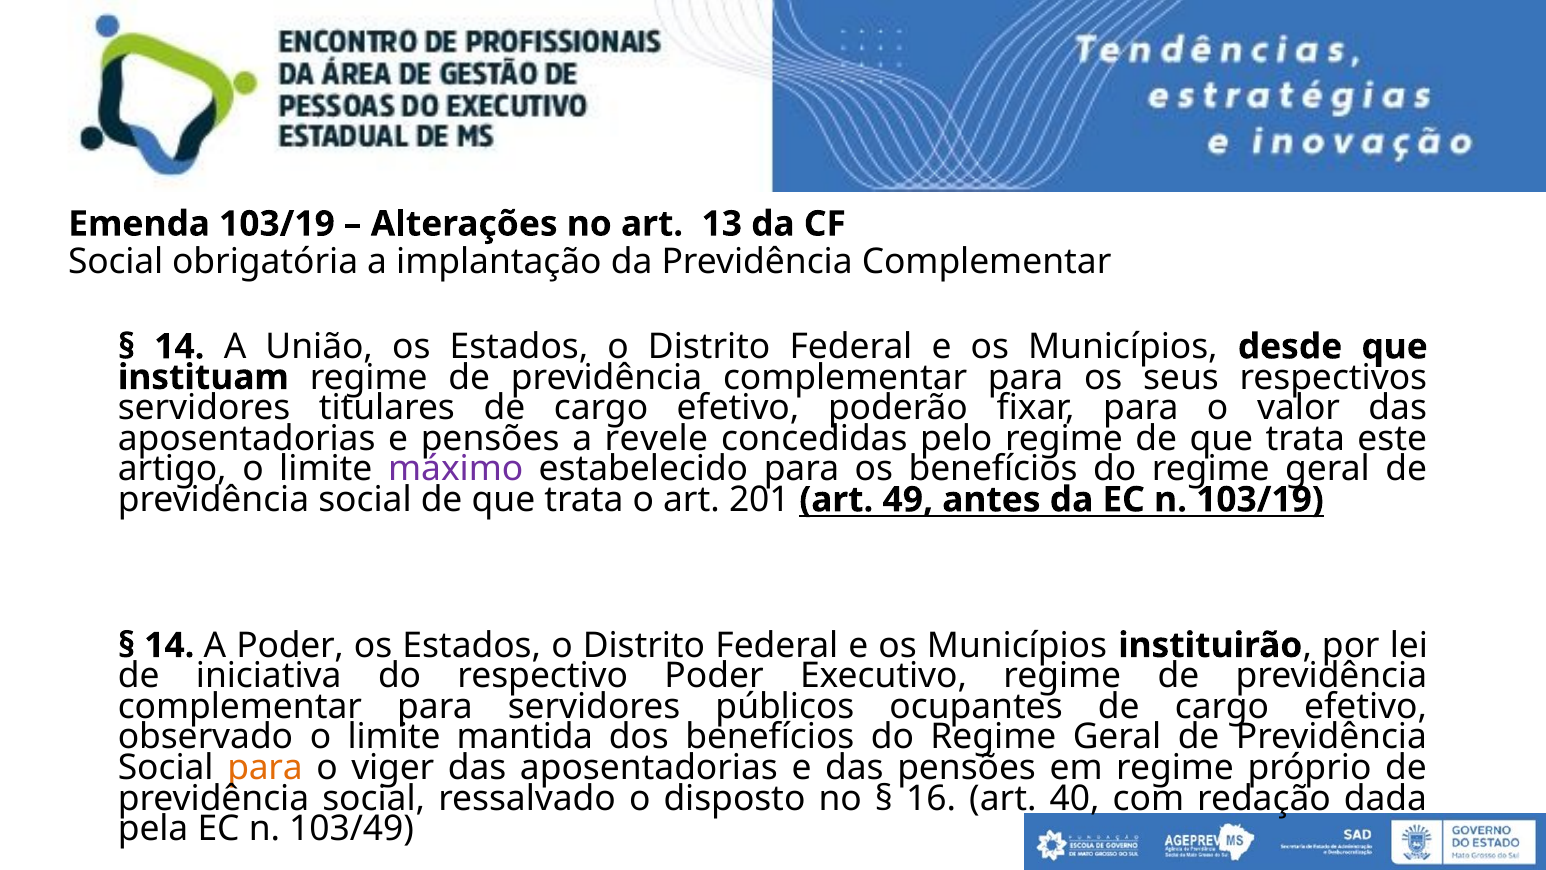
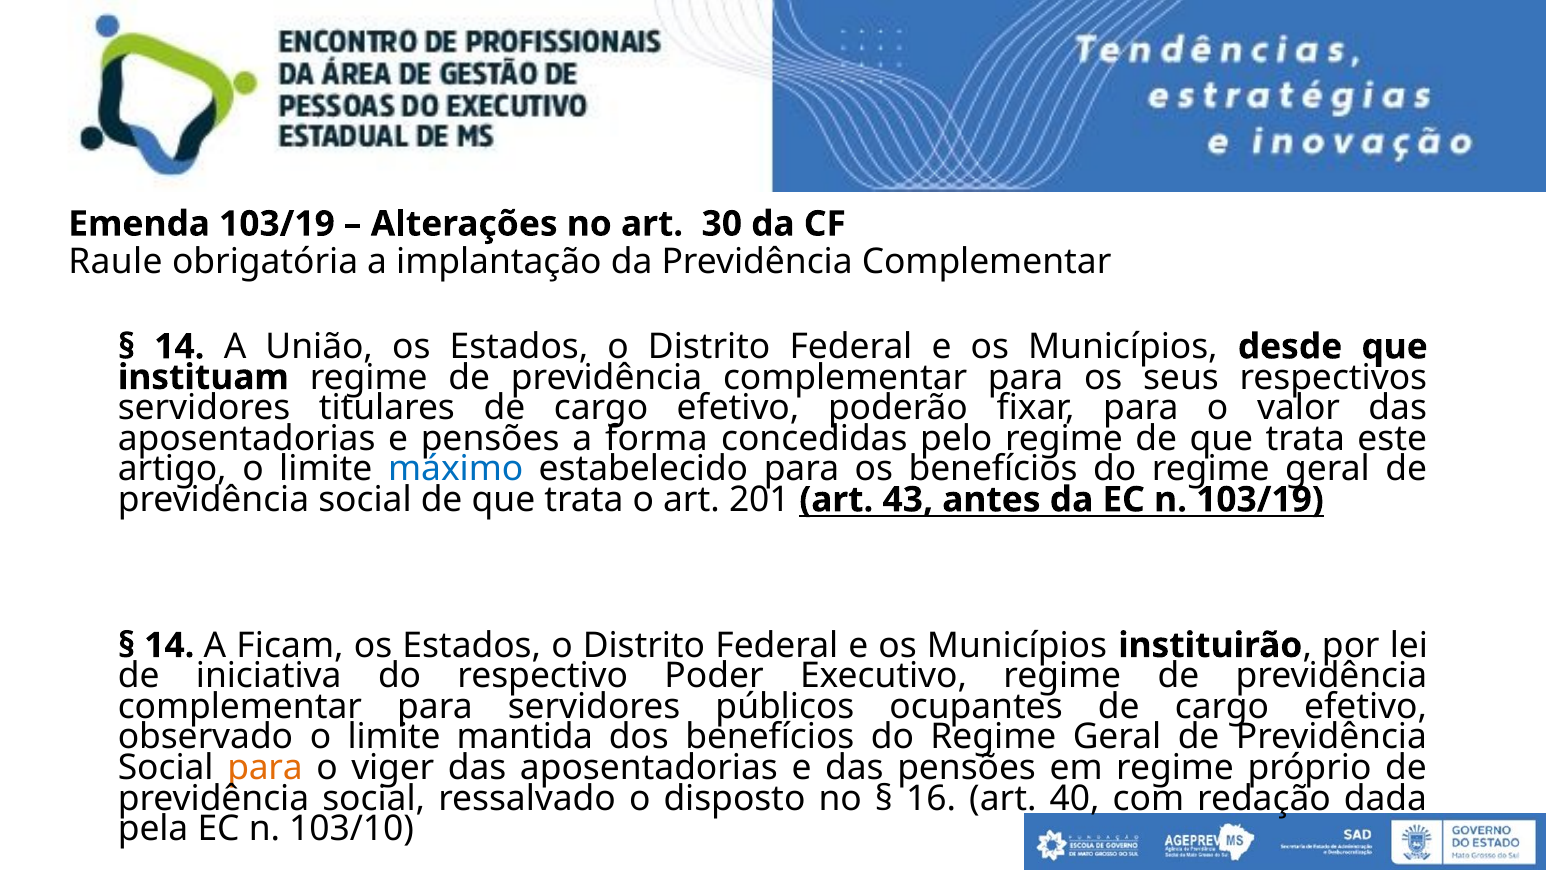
13: 13 -> 30 (722, 224)
Social: Social -> Raule (115, 262)
revele: revele -> forma (656, 438)
máximo colour: purple -> blue (456, 469)
49: 49 -> 43 (908, 499)
A Poder: Poder -> Ficam (290, 645)
103/49: 103/49 -> 103/10 (352, 829)
